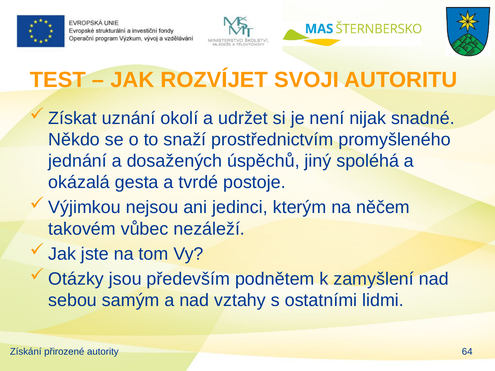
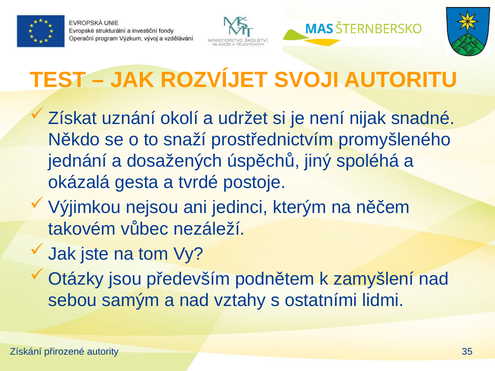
64: 64 -> 35 (467, 352)
